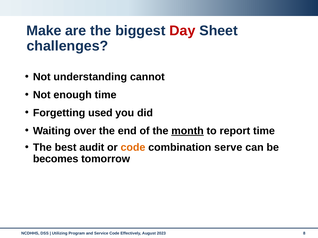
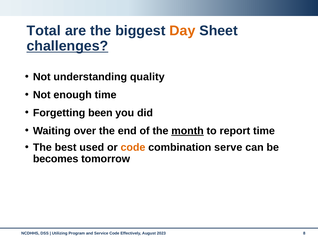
Make: Make -> Total (44, 31)
Day colour: red -> orange (182, 31)
challenges underline: none -> present (67, 46)
cannot: cannot -> quality (147, 77)
used: used -> been (100, 113)
audit: audit -> used (92, 148)
